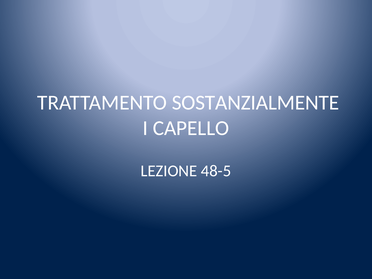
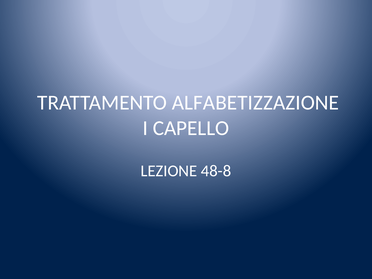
SOSTANZIALMENTE: SOSTANZIALMENTE -> ALFABETIZZAZIONE (255, 103)
48-5: 48-5 -> 48-8 (216, 171)
